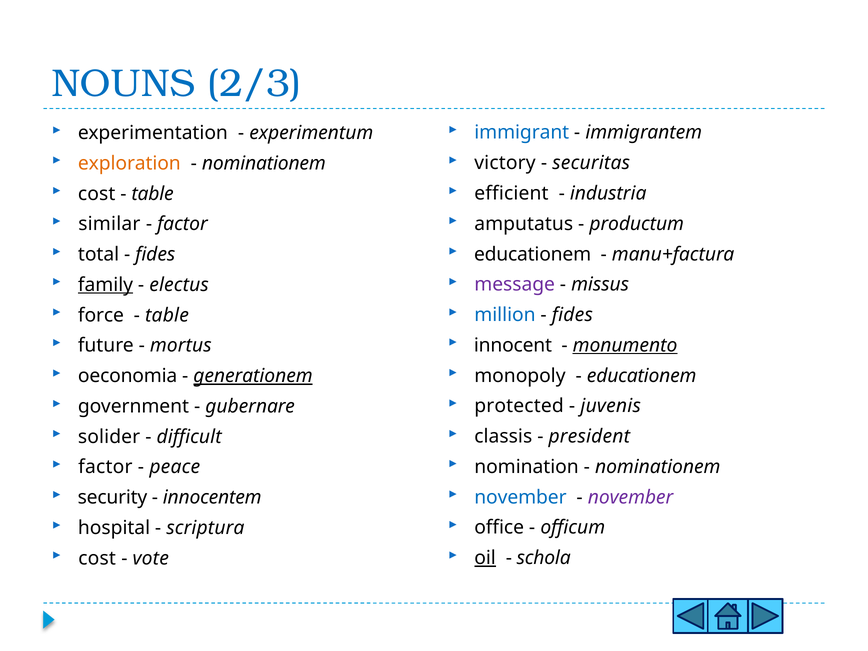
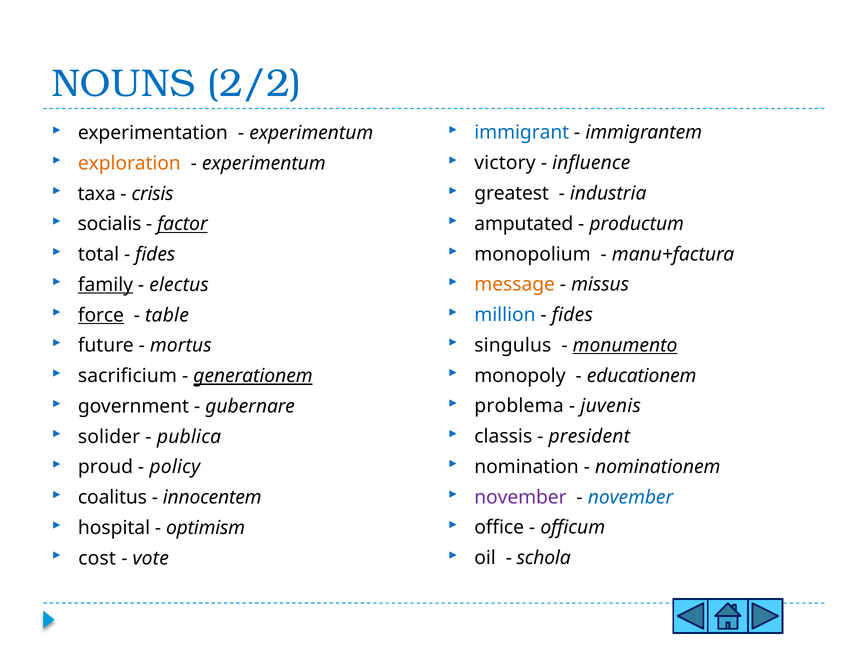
2/3: 2/3 -> 2/2 (255, 84)
securitas: securitas -> influence (591, 163)
nominationem: nominationem -> experimentum (264, 163)
efficient: efficient -> greatest (512, 193)
cost: cost -> taxa (97, 194)
table: table -> crisis (153, 194)
amputatus: amputatus -> amputated (524, 224)
similar: similar -> socialis (110, 224)
factor underline: none -> present (182, 224)
educationem: educationem -> monopolium (532, 254)
message colour: purple -> orange (515, 285)
force underline: none -> present (101, 315)
innocent: innocent -> singulus (513, 345)
oeconomia: oeconomia -> sacrificium (127, 376)
protected: protected -> problema (519, 406)
difficult: difficult -> publica (189, 437)
factor: factor -> proud (105, 467)
peace: peace -> policy (175, 467)
november colour: blue -> purple (520, 497)
november colour: purple -> blue (631, 497)
security: security -> coalitus (112, 497)
scriptura: scriptura -> optimism (206, 528)
oil underline: present -> none (485, 558)
